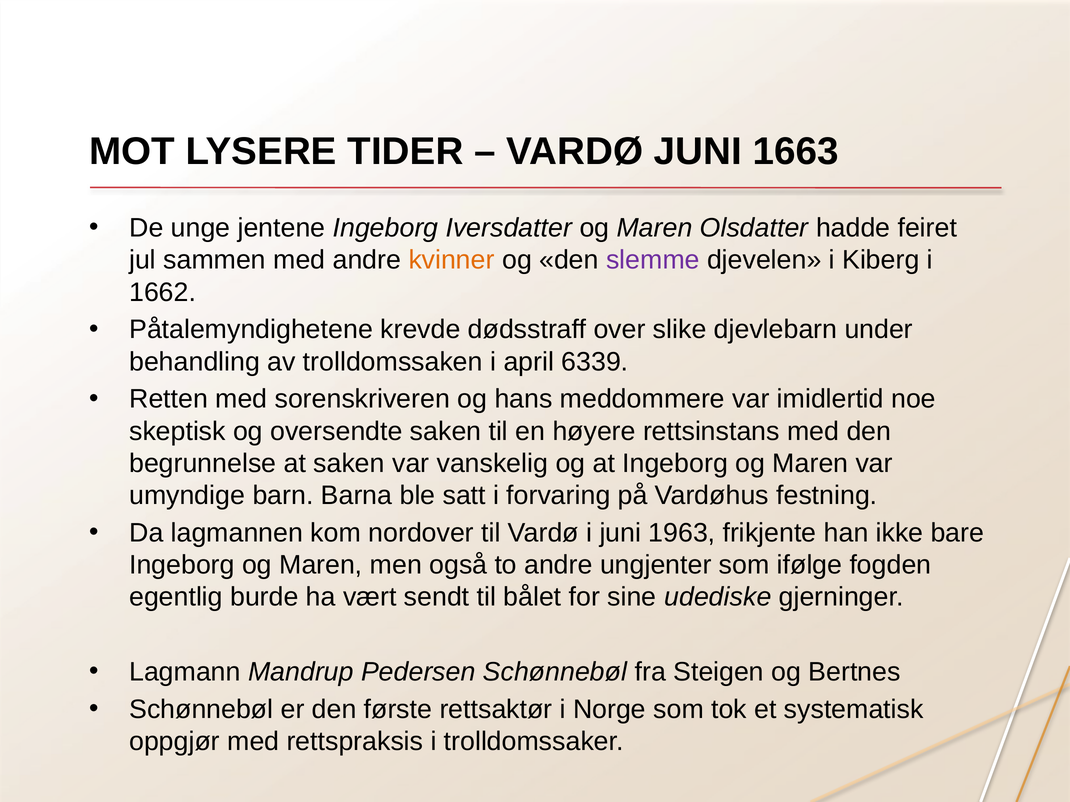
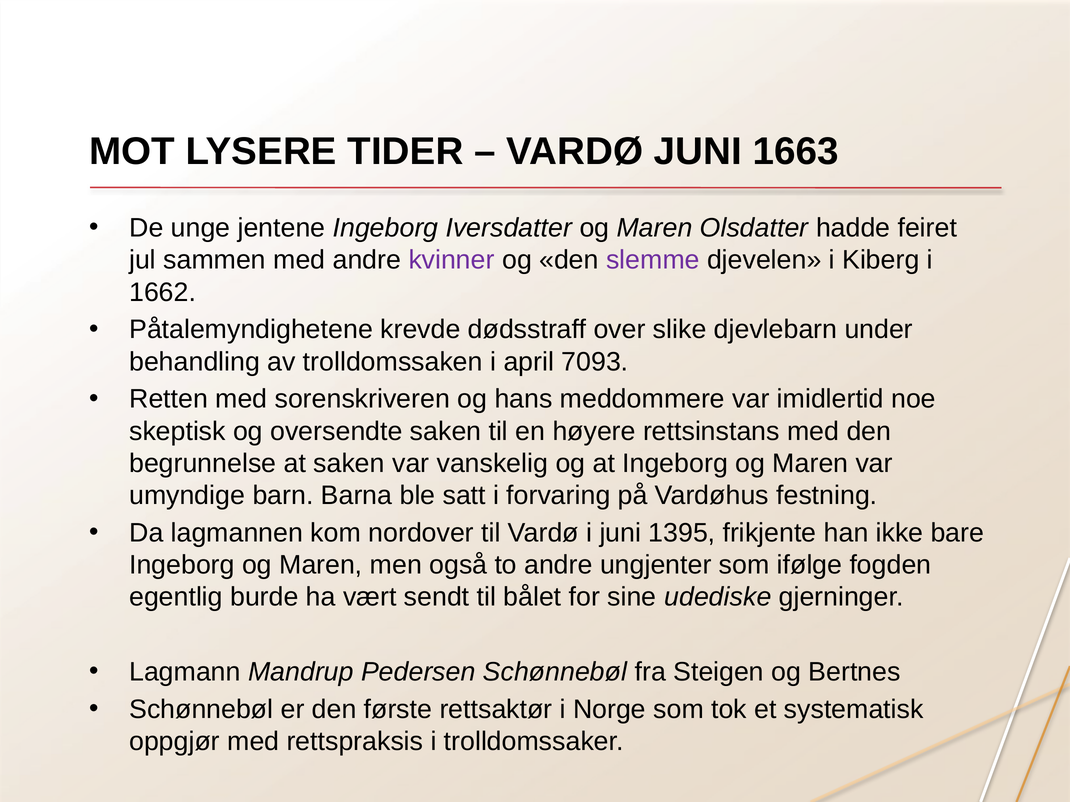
kvinner colour: orange -> purple (452, 260)
6339: 6339 -> 7093 (595, 362)
1963: 1963 -> 1395 (682, 533)
